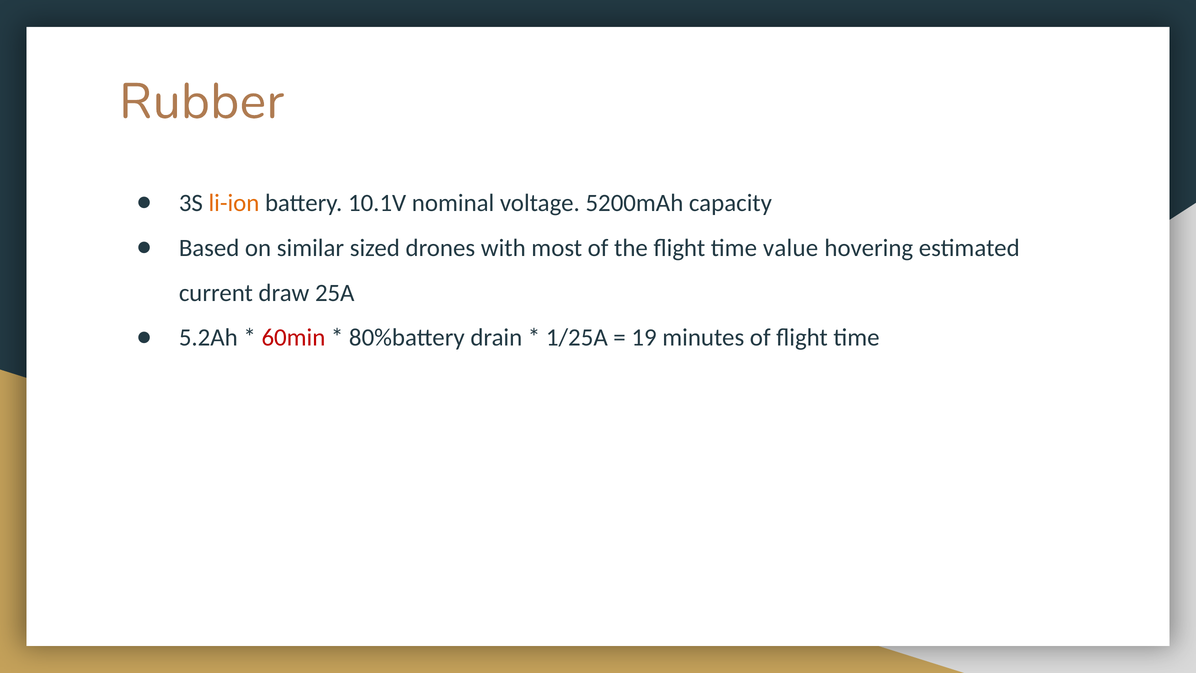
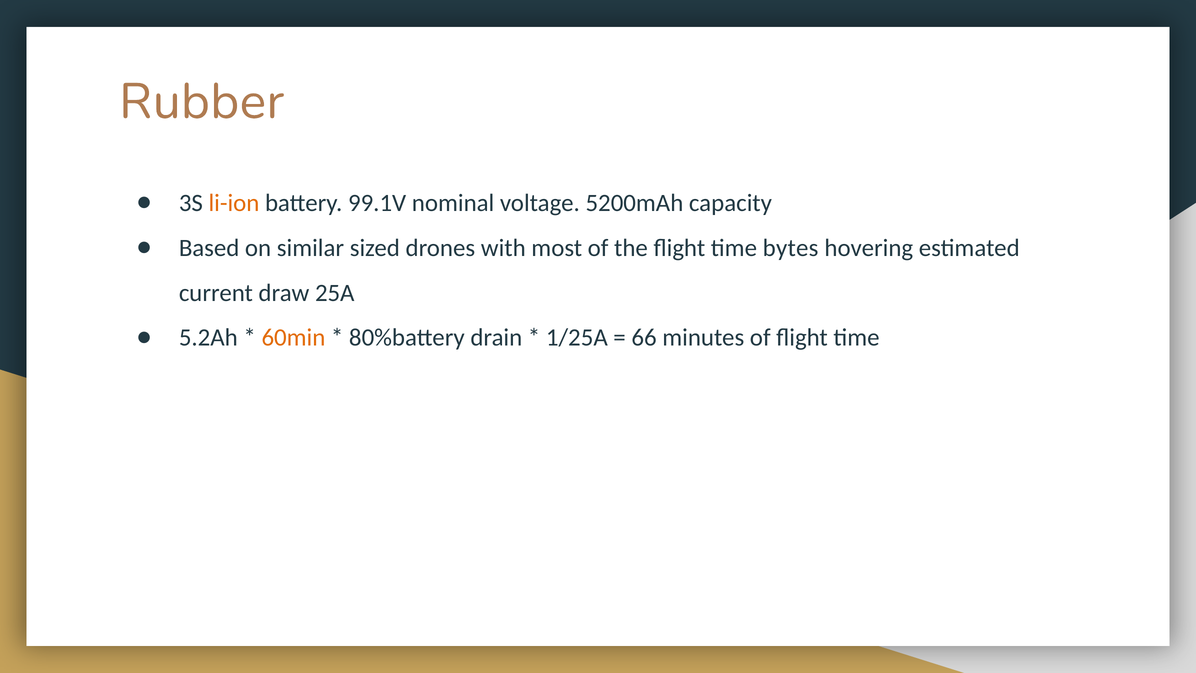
10.1V: 10.1V -> 99.1V (377, 203)
value: value -> bytes (791, 248)
60min colour: red -> orange (293, 338)
19: 19 -> 66 (644, 338)
